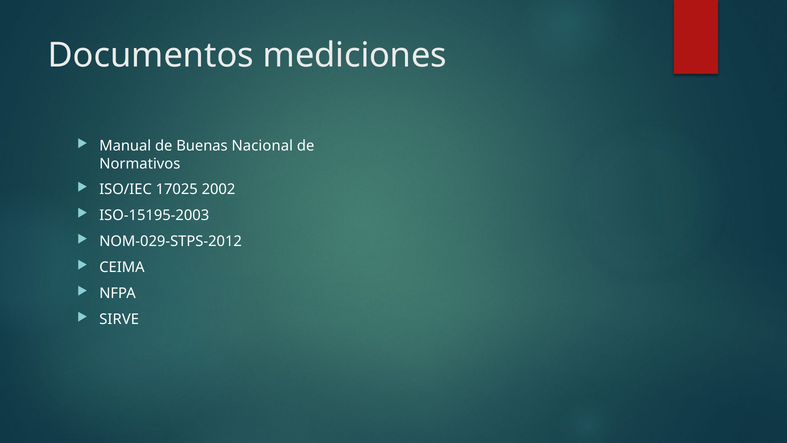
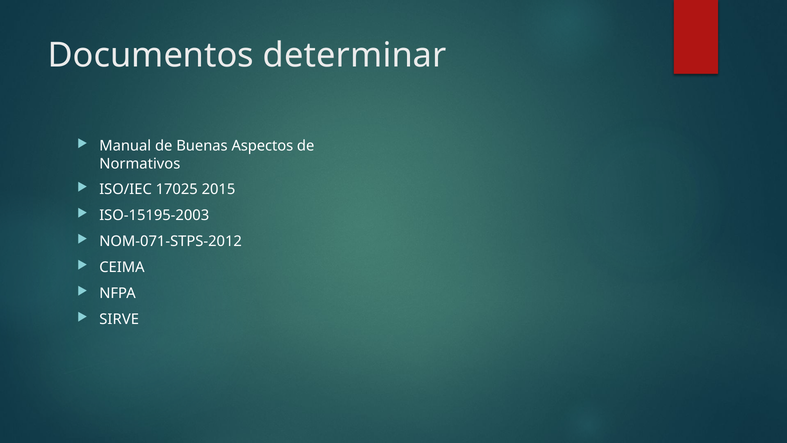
mediciones: mediciones -> determinar (355, 55)
Nacional: Nacional -> Aspectos (262, 146)
2002: 2002 -> 2015 (219, 189)
NOM-029-STPS-2012: NOM-029-STPS-2012 -> NOM-071-STPS-2012 (171, 241)
